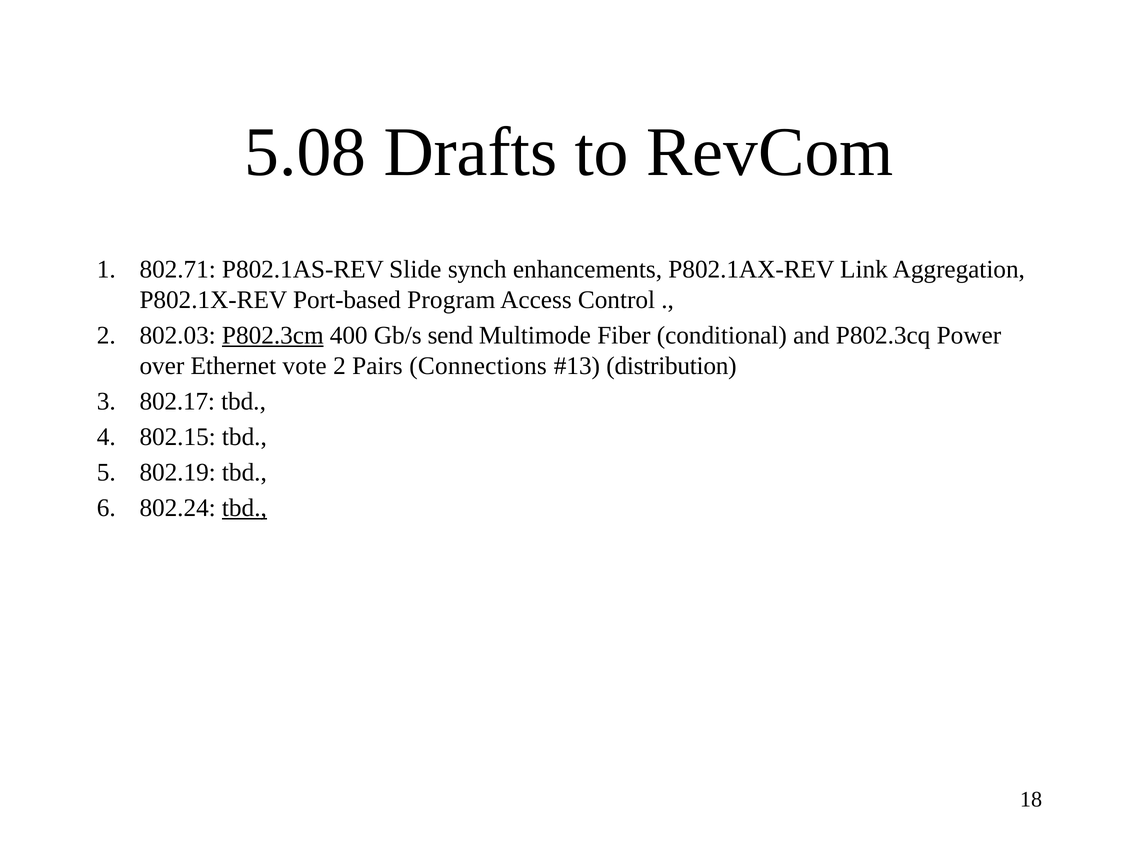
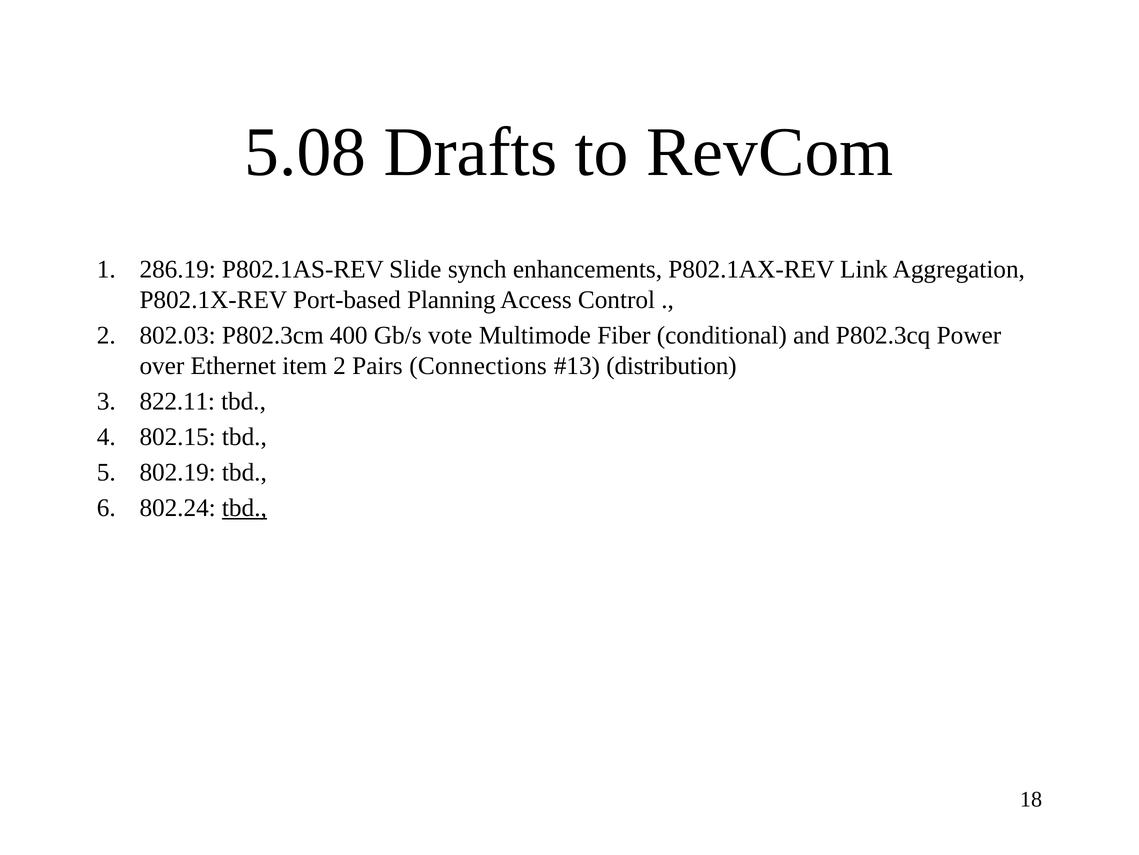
802.71: 802.71 -> 286.19 (178, 269)
Program: Program -> Planning (451, 300)
P802.3cm underline: present -> none (273, 335)
send: send -> vote (450, 335)
vote: vote -> item (305, 366)
802.17: 802.17 -> 822.11 (177, 401)
